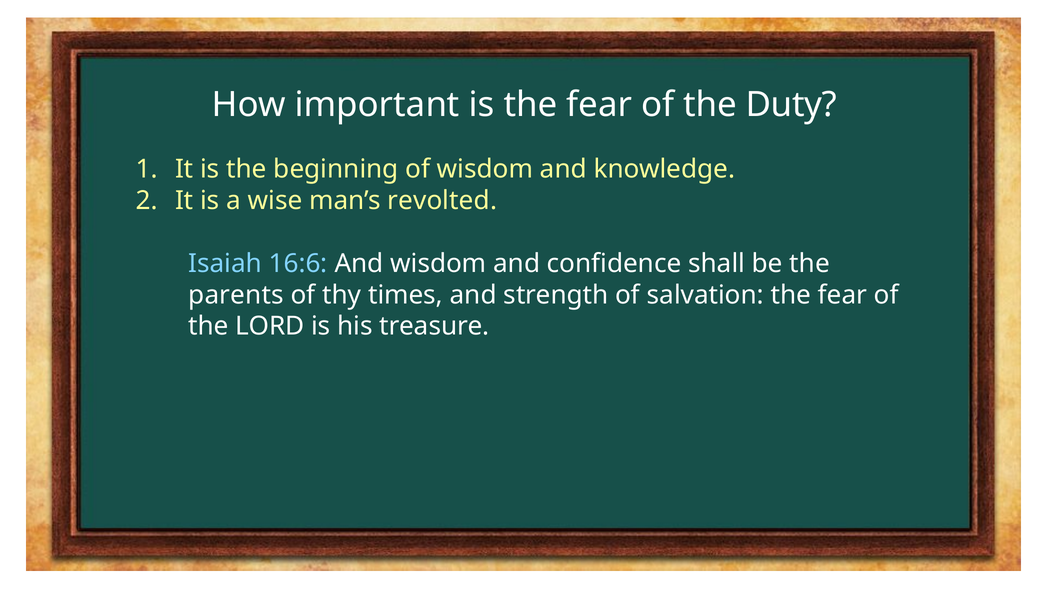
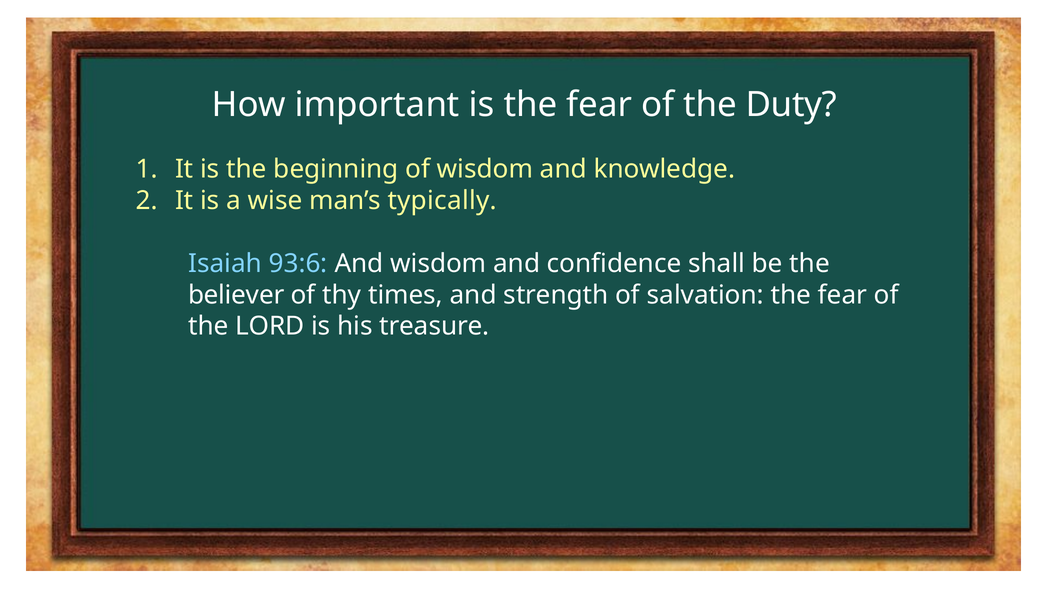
revolted: revolted -> typically (442, 201)
16:6: 16:6 -> 93:6 (298, 263)
parents: parents -> believer (236, 295)
